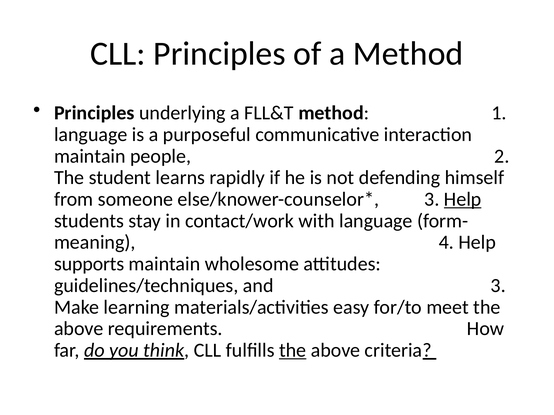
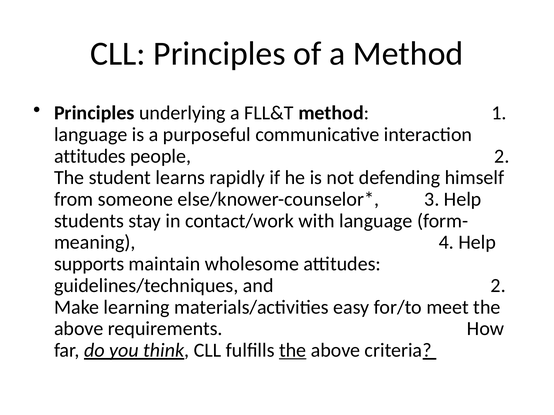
maintain: maintain -> attitudes (90, 156)
Help underline: present -> none (463, 199)
and 3: 3 -> 2 (498, 286)
